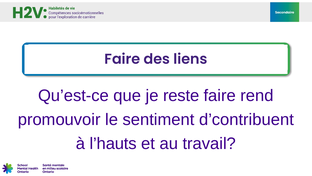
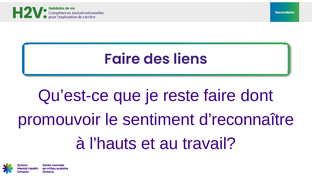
rend: rend -> dont (257, 95)
d’contribuent: d’contribuent -> d’reconnaître (247, 119)
